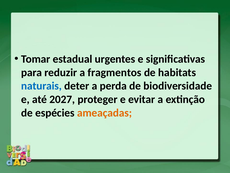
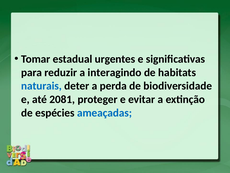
fragmentos: fragmentos -> interagindo (115, 72)
2027: 2027 -> 2081 (62, 99)
ameaçadas colour: orange -> blue (105, 113)
